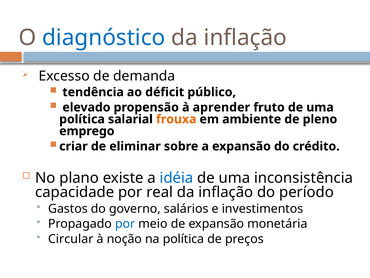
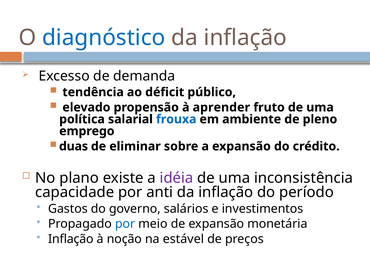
frouxa colour: orange -> blue (176, 119)
criar: criar -> duas (74, 146)
idéia colour: blue -> purple (176, 178)
real: real -> anti (160, 192)
Circular: Circular -> Inflação (71, 239)
na política: política -> estável (183, 239)
